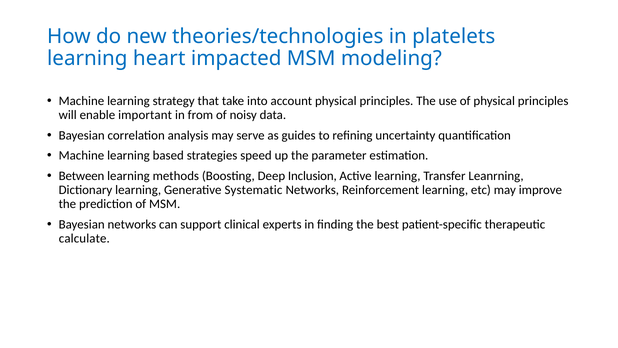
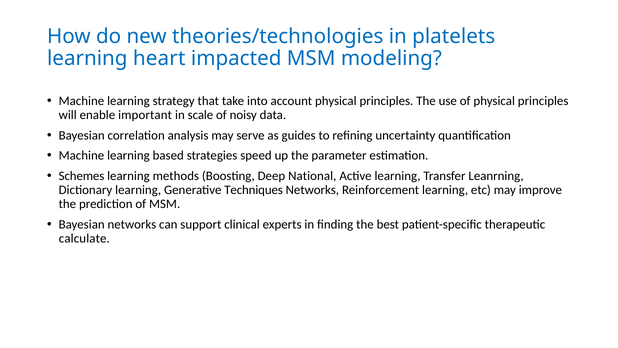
from: from -> scale (200, 115)
Between: Between -> Schemes (82, 176)
Inclusion: Inclusion -> National (312, 176)
Systematic: Systematic -> Techniques (254, 190)
